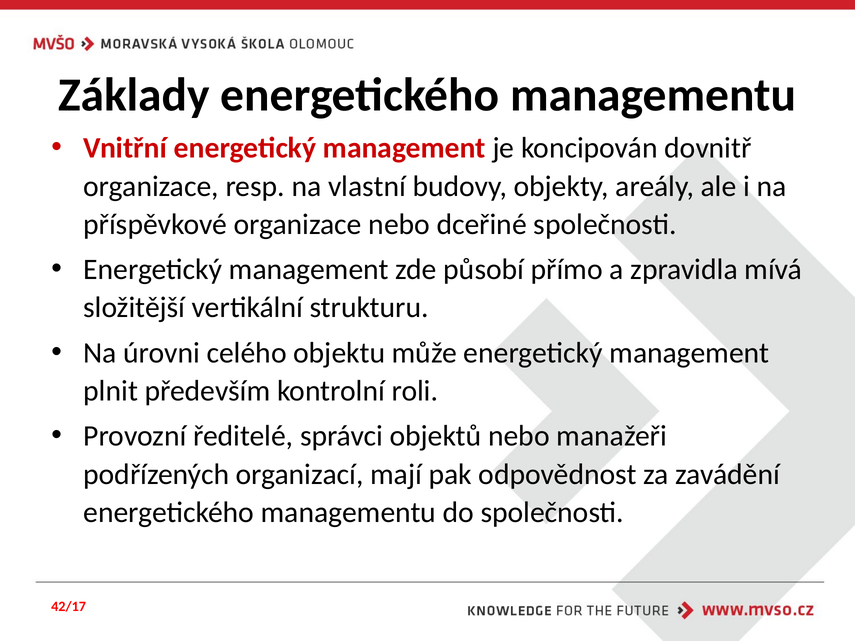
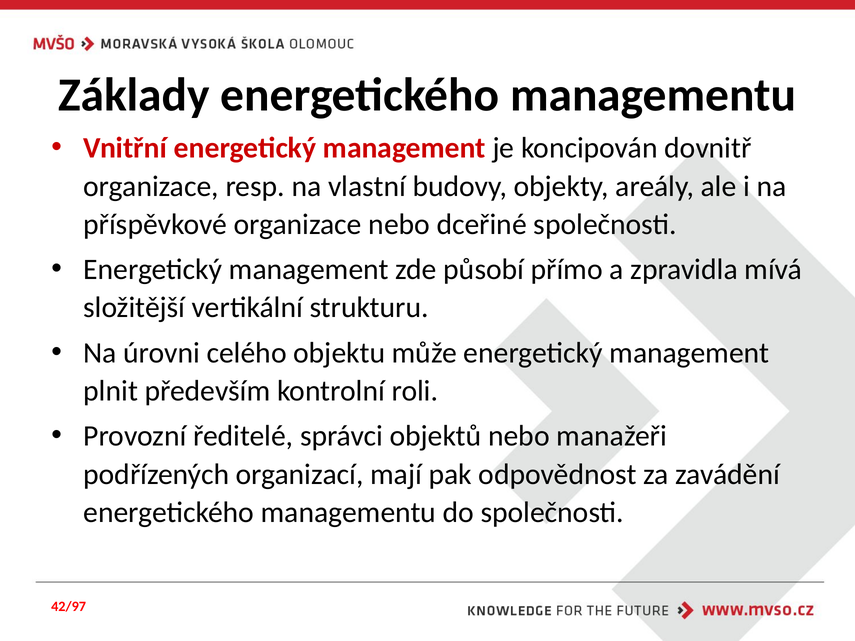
42/17: 42/17 -> 42/97 (69, 607)
